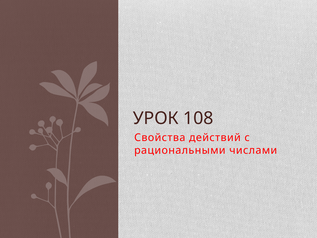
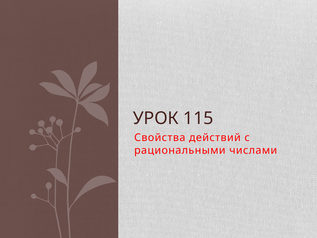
108: 108 -> 115 (198, 118)
